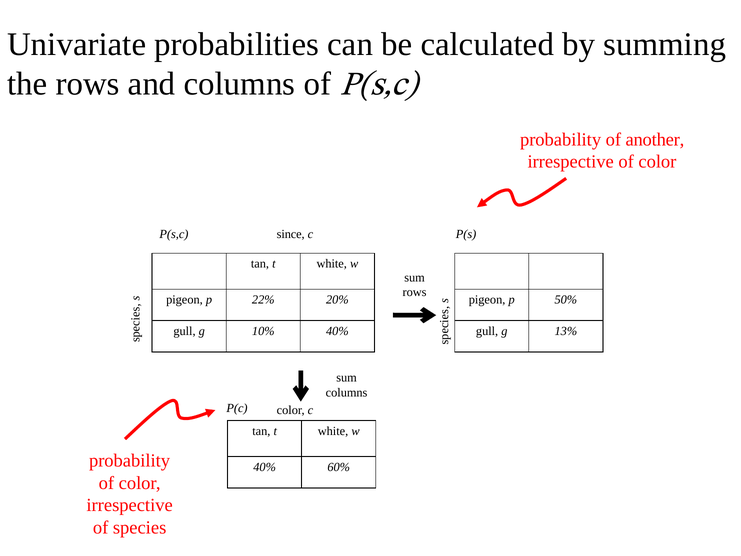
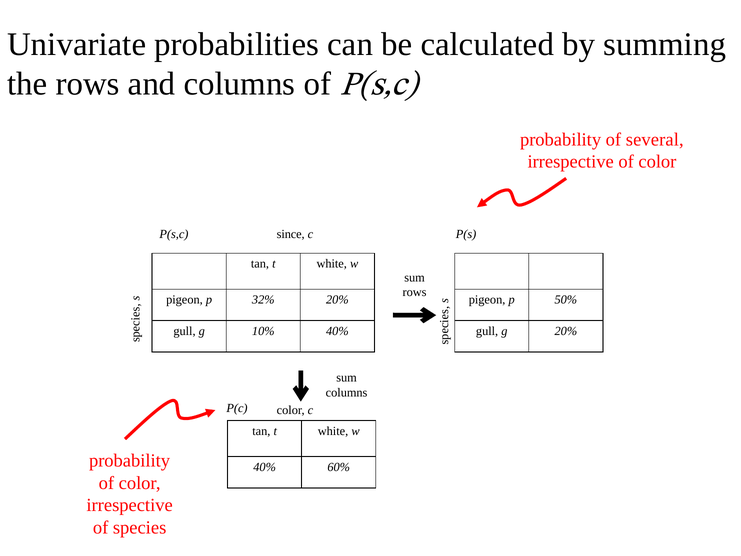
another: another -> several (655, 140)
22%: 22% -> 32% (263, 300)
g 13%: 13% -> 20% (566, 331)
